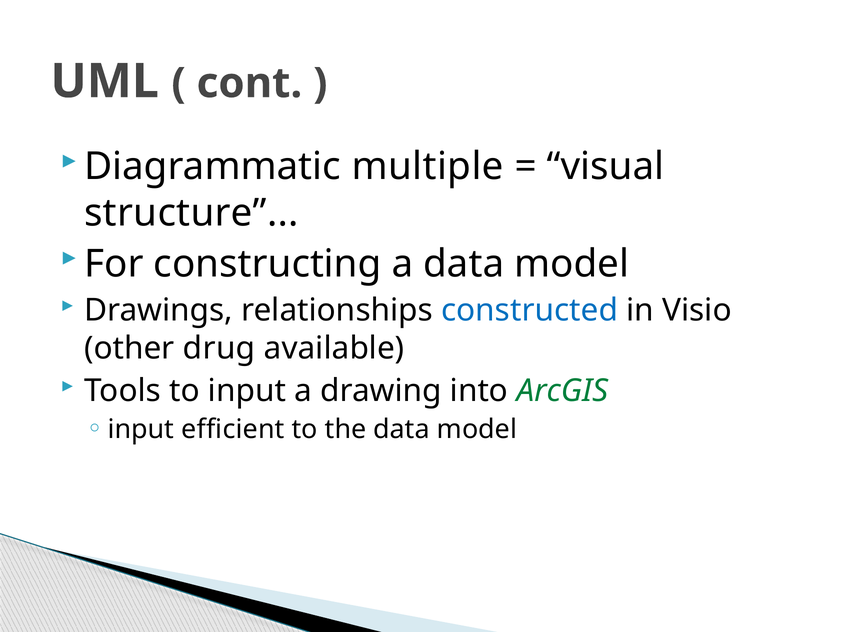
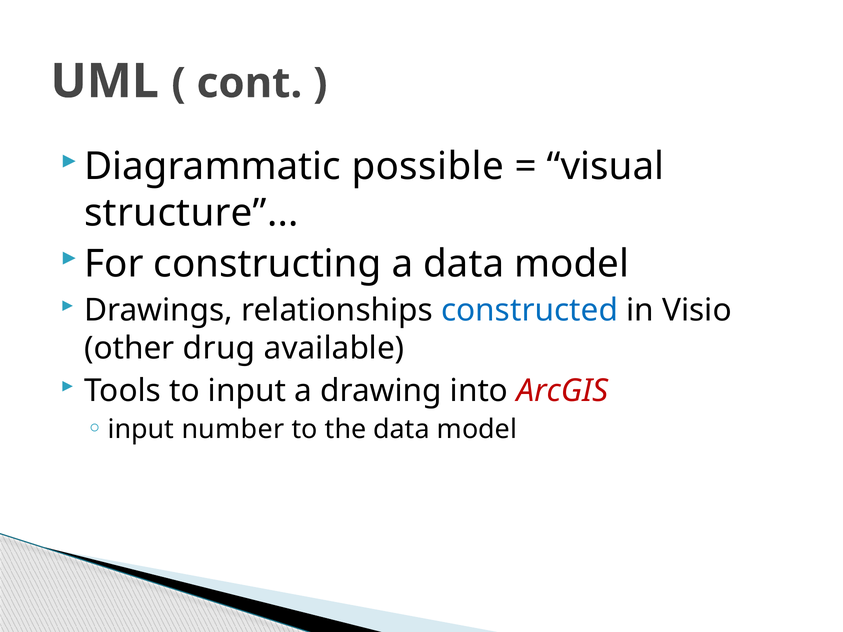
multiple: multiple -> possible (428, 167)
ArcGIS colour: green -> red (562, 391)
efficient: efficient -> number (233, 430)
